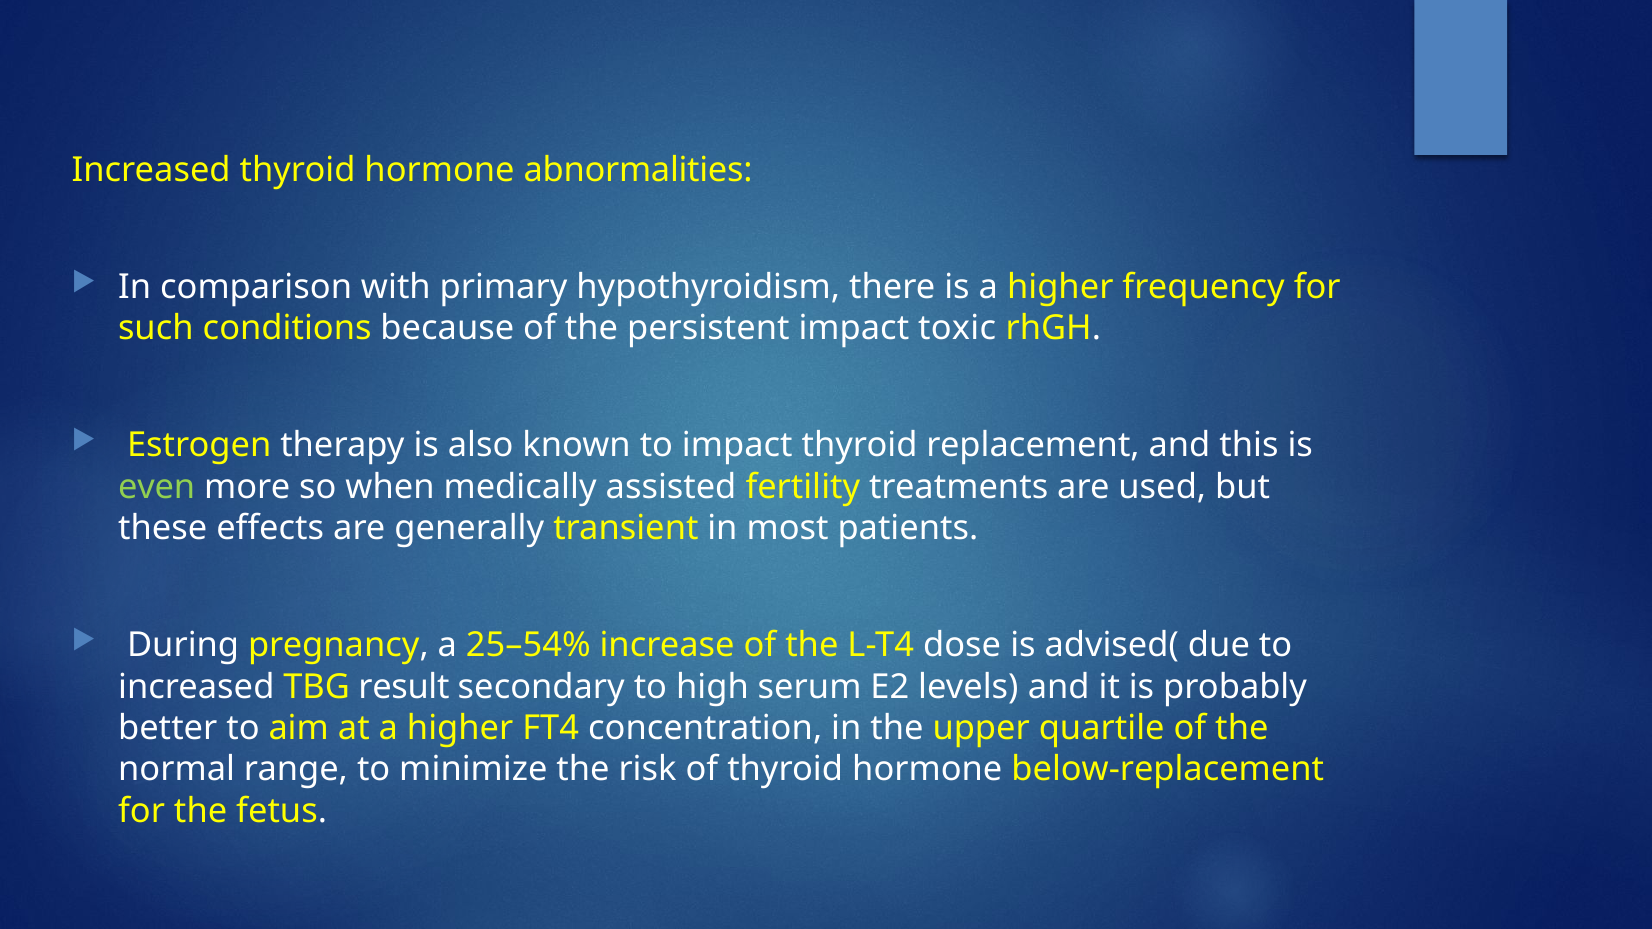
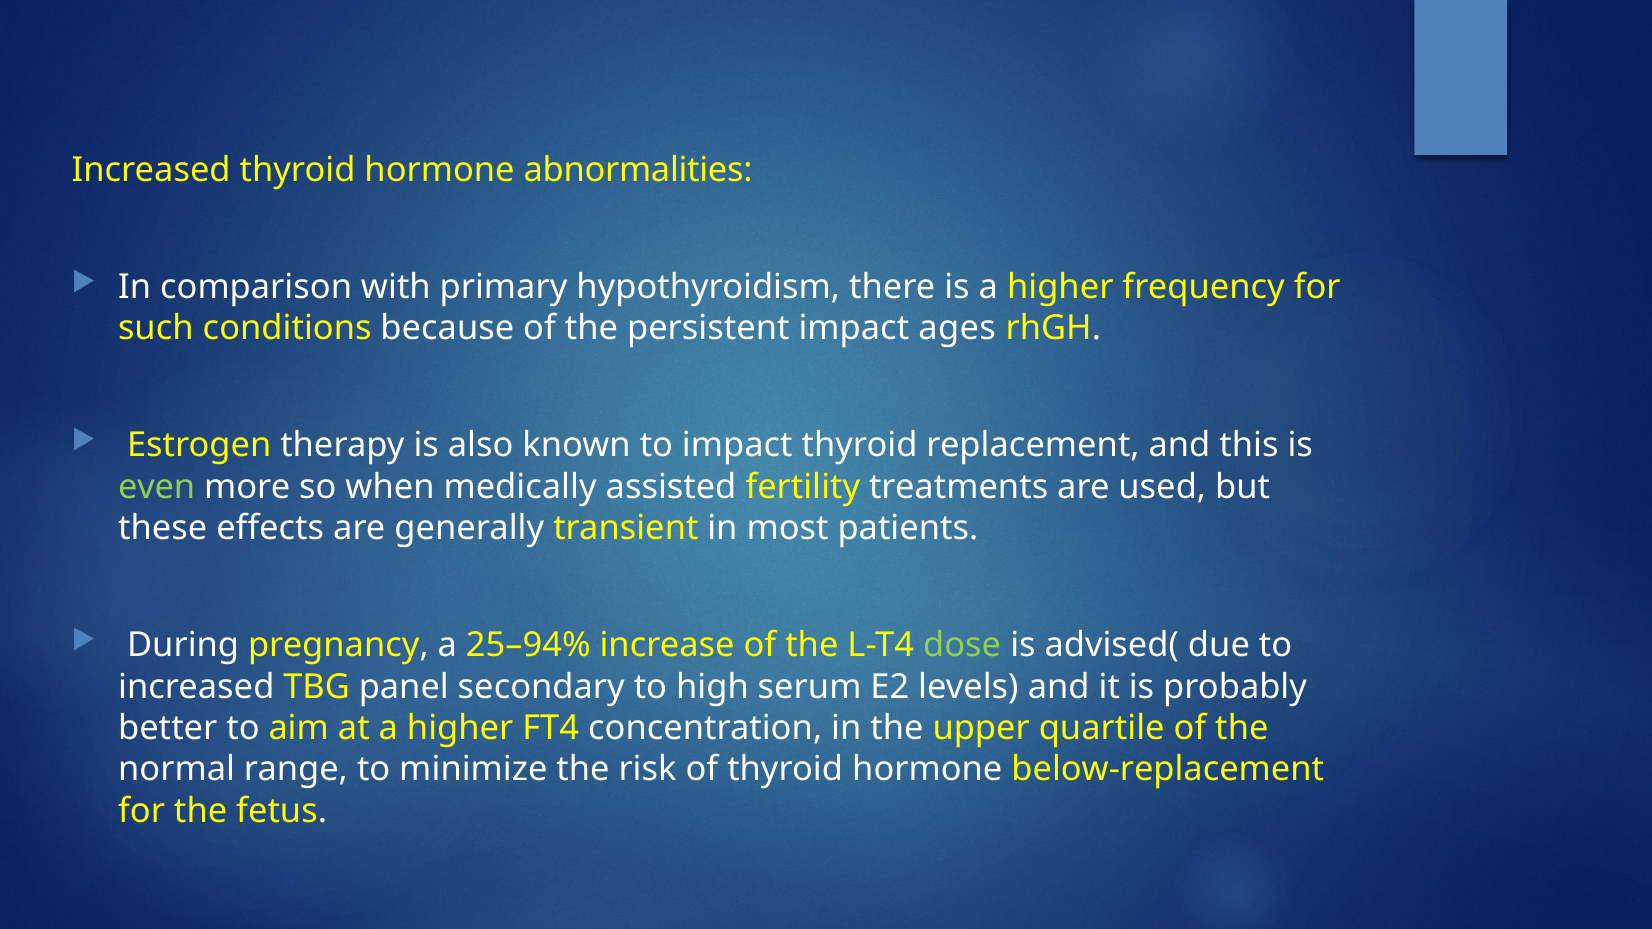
toxic: toxic -> ages (957, 328)
25–54%: 25–54% -> 25–94% (528, 645)
dose colour: white -> light green (962, 645)
result: result -> panel (404, 687)
